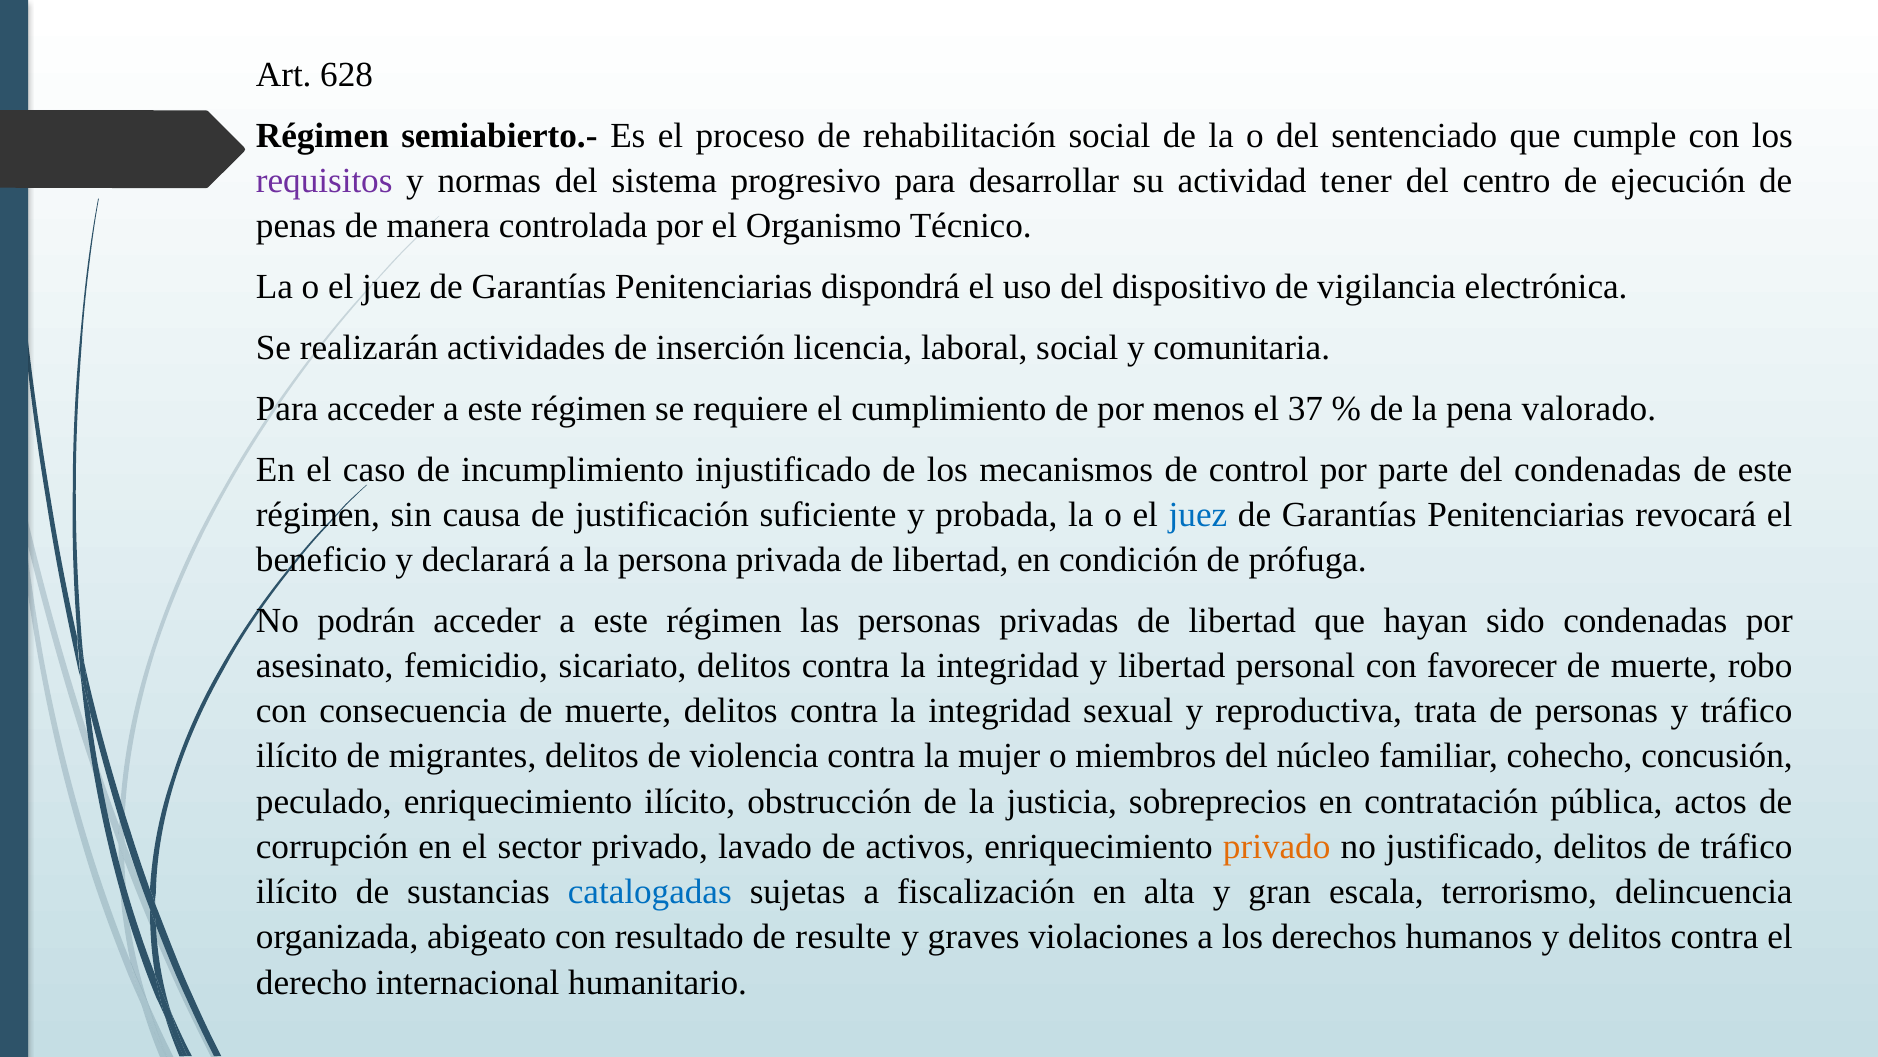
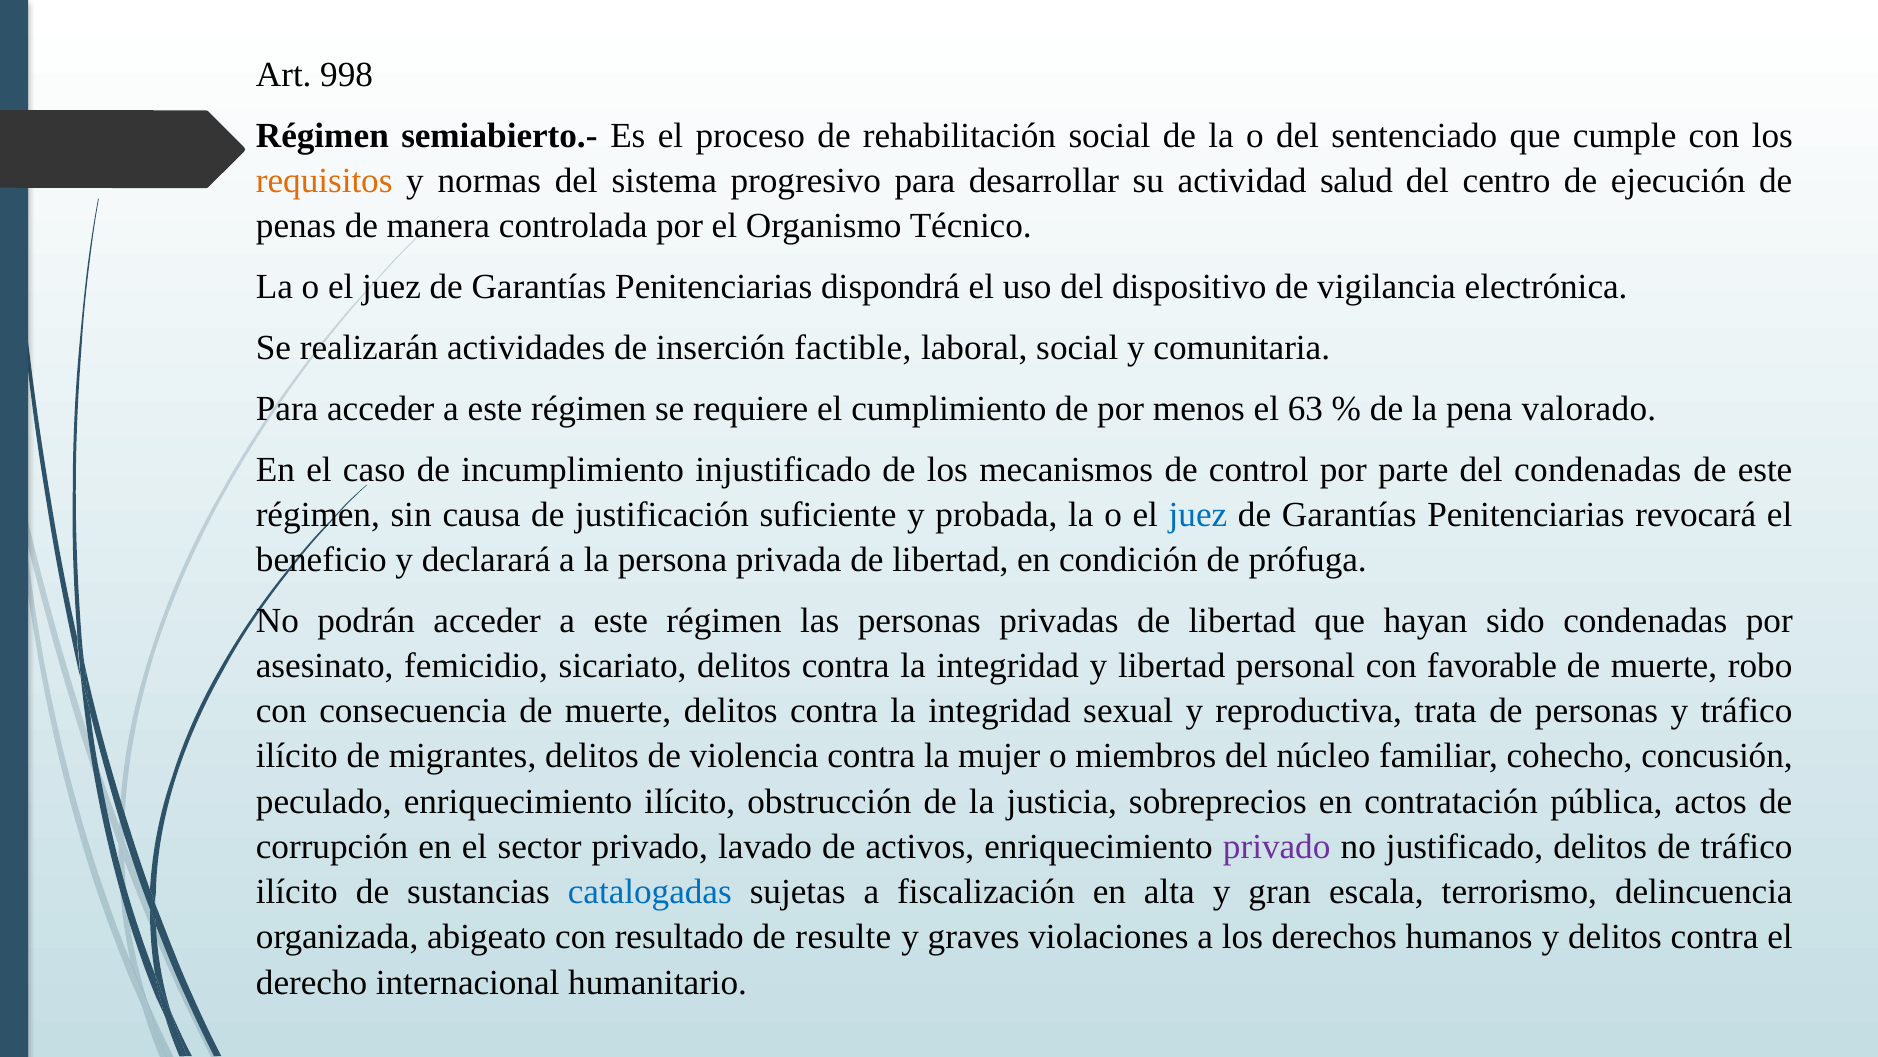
628: 628 -> 998 (347, 75)
requisitos colour: purple -> orange (324, 181)
tener: tener -> salud (1356, 181)
licencia: licencia -> factible (853, 347)
37: 37 -> 63 (1305, 408)
favorecer: favorecer -> favorable (1492, 666)
privado colour: orange -> purple (1277, 846)
